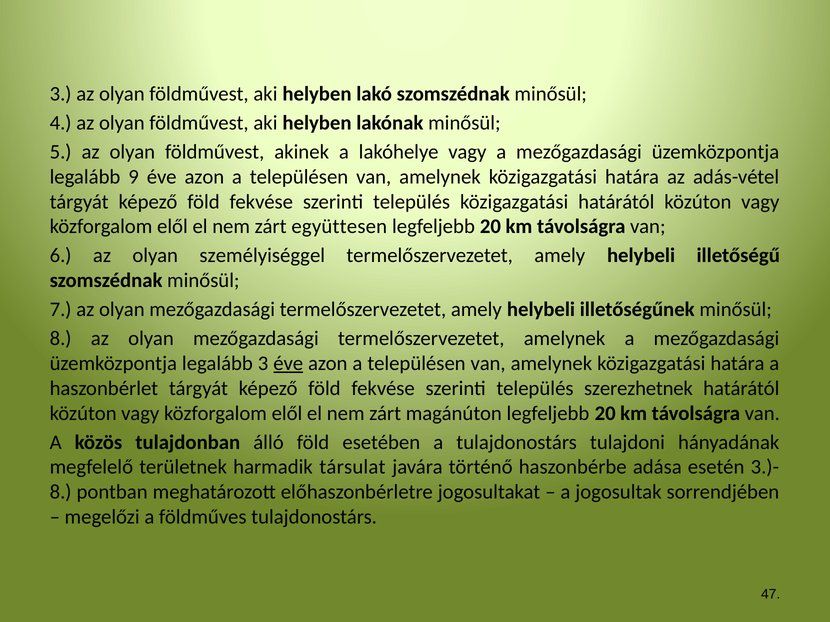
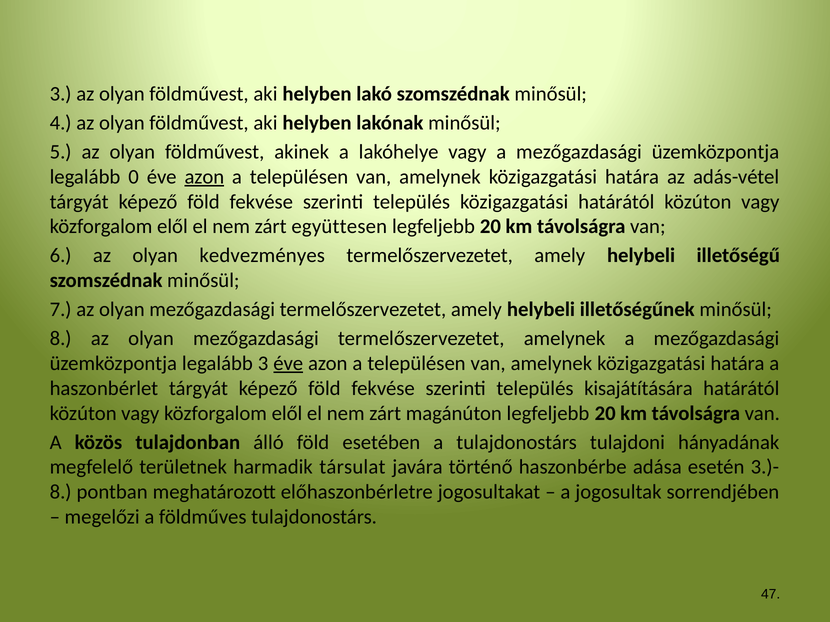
9: 9 -> 0 (134, 177)
azon underline: none -> present (204, 177)
személyiséggel: személyiséggel -> kedvezményes (262, 256)
szerezhetnek: szerezhetnek -> kisajátítására (638, 389)
